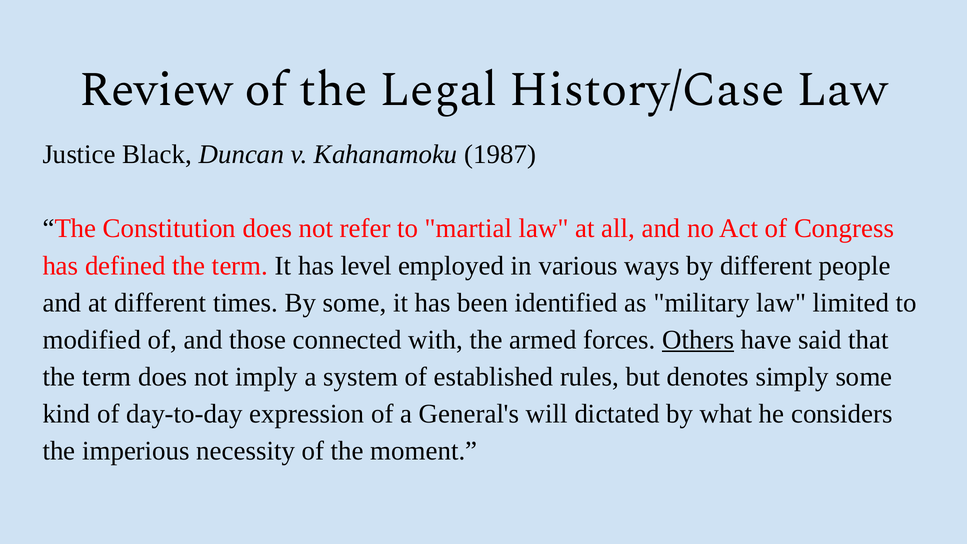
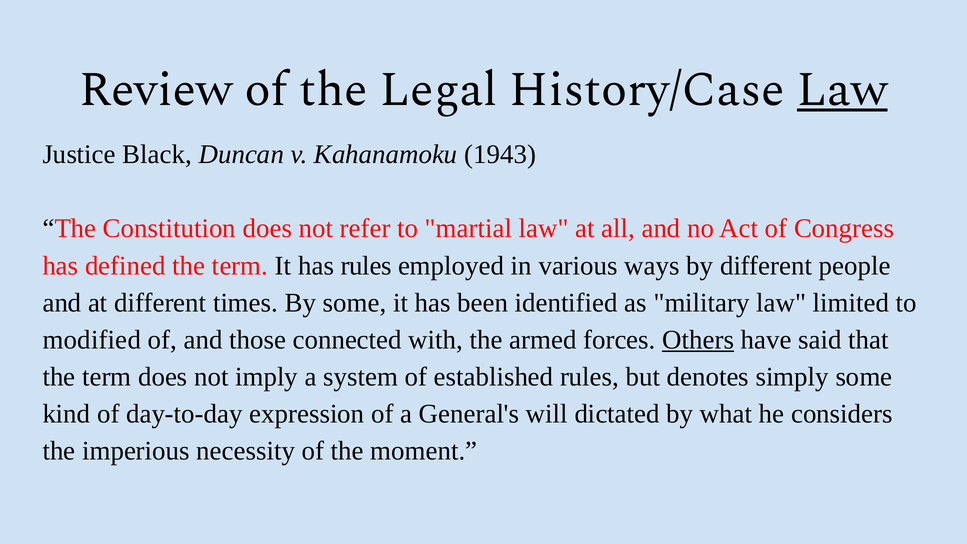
Law underline: none -> present (842, 89)
1987: 1987 -> 1943 (500, 154)
has level: level -> rules (366, 266)
